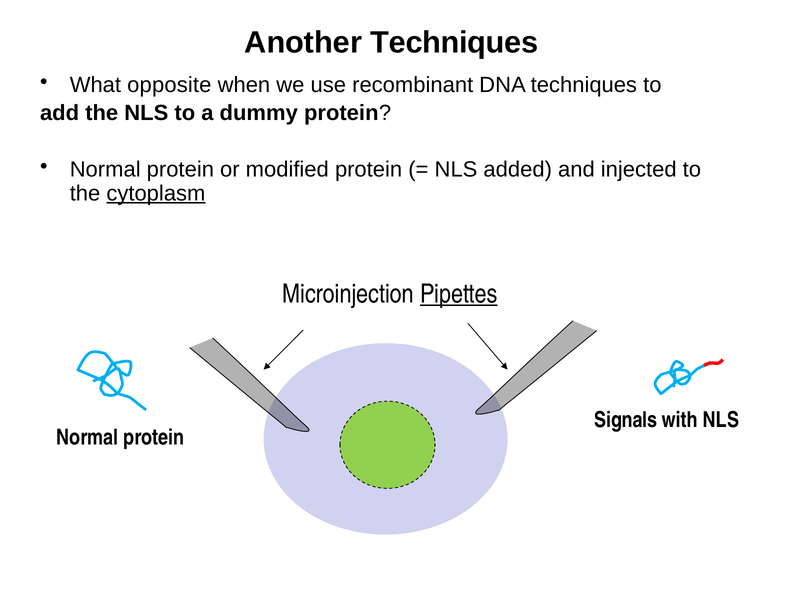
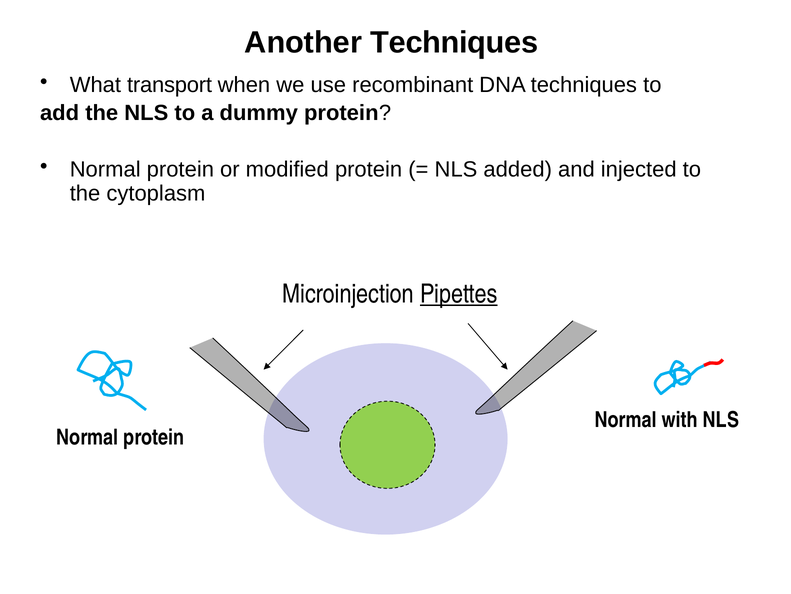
opposite: opposite -> transport (170, 85)
cytoplasm underline: present -> none (156, 193)
Signals: Signals -> Normal (626, 419)
